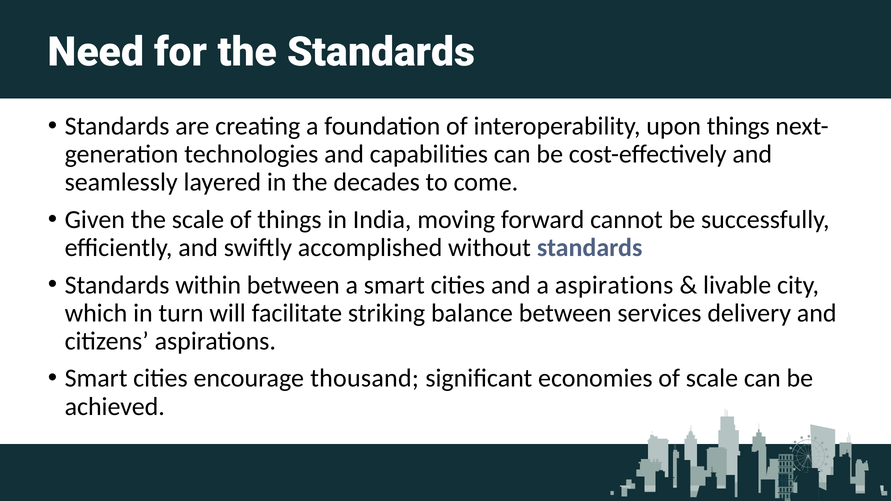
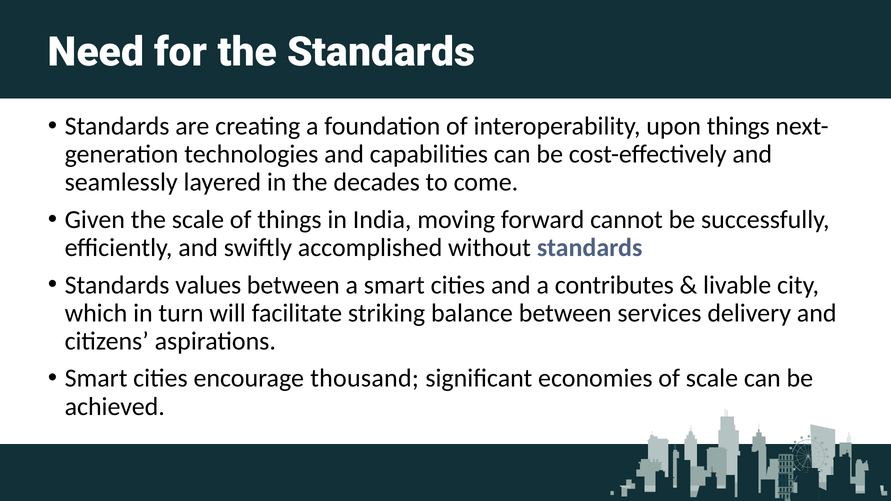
within: within -> values (208, 285)
a aspirations: aspirations -> contributes (614, 285)
